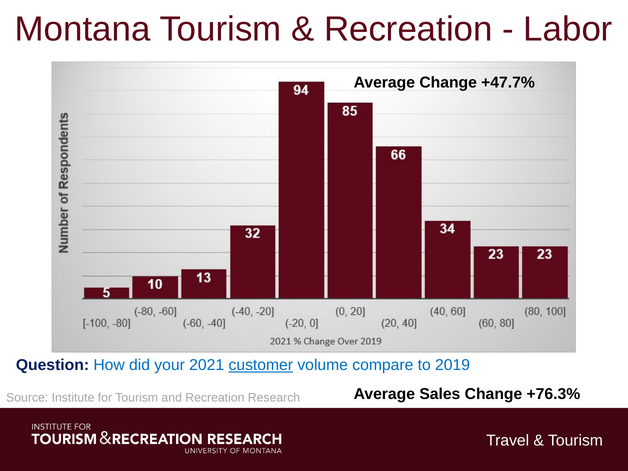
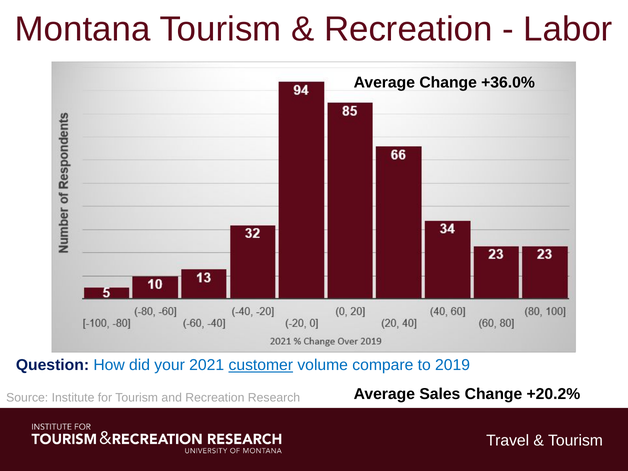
+47.7%: +47.7% -> +36.0% (508, 82)
+76.3%: +76.3% -> +20.2% (553, 394)
